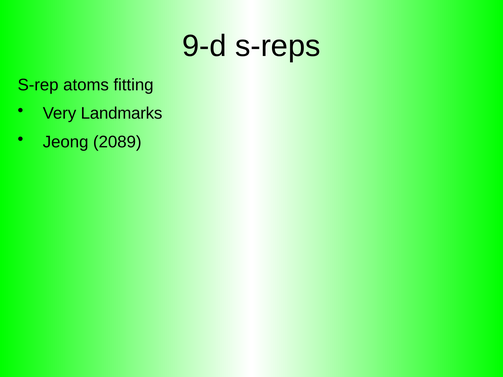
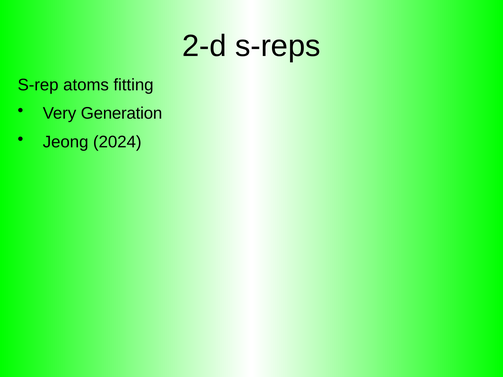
9-d: 9-d -> 2-d (204, 46)
Landmarks: Landmarks -> Generation (122, 114)
2089: 2089 -> 2024 (117, 142)
